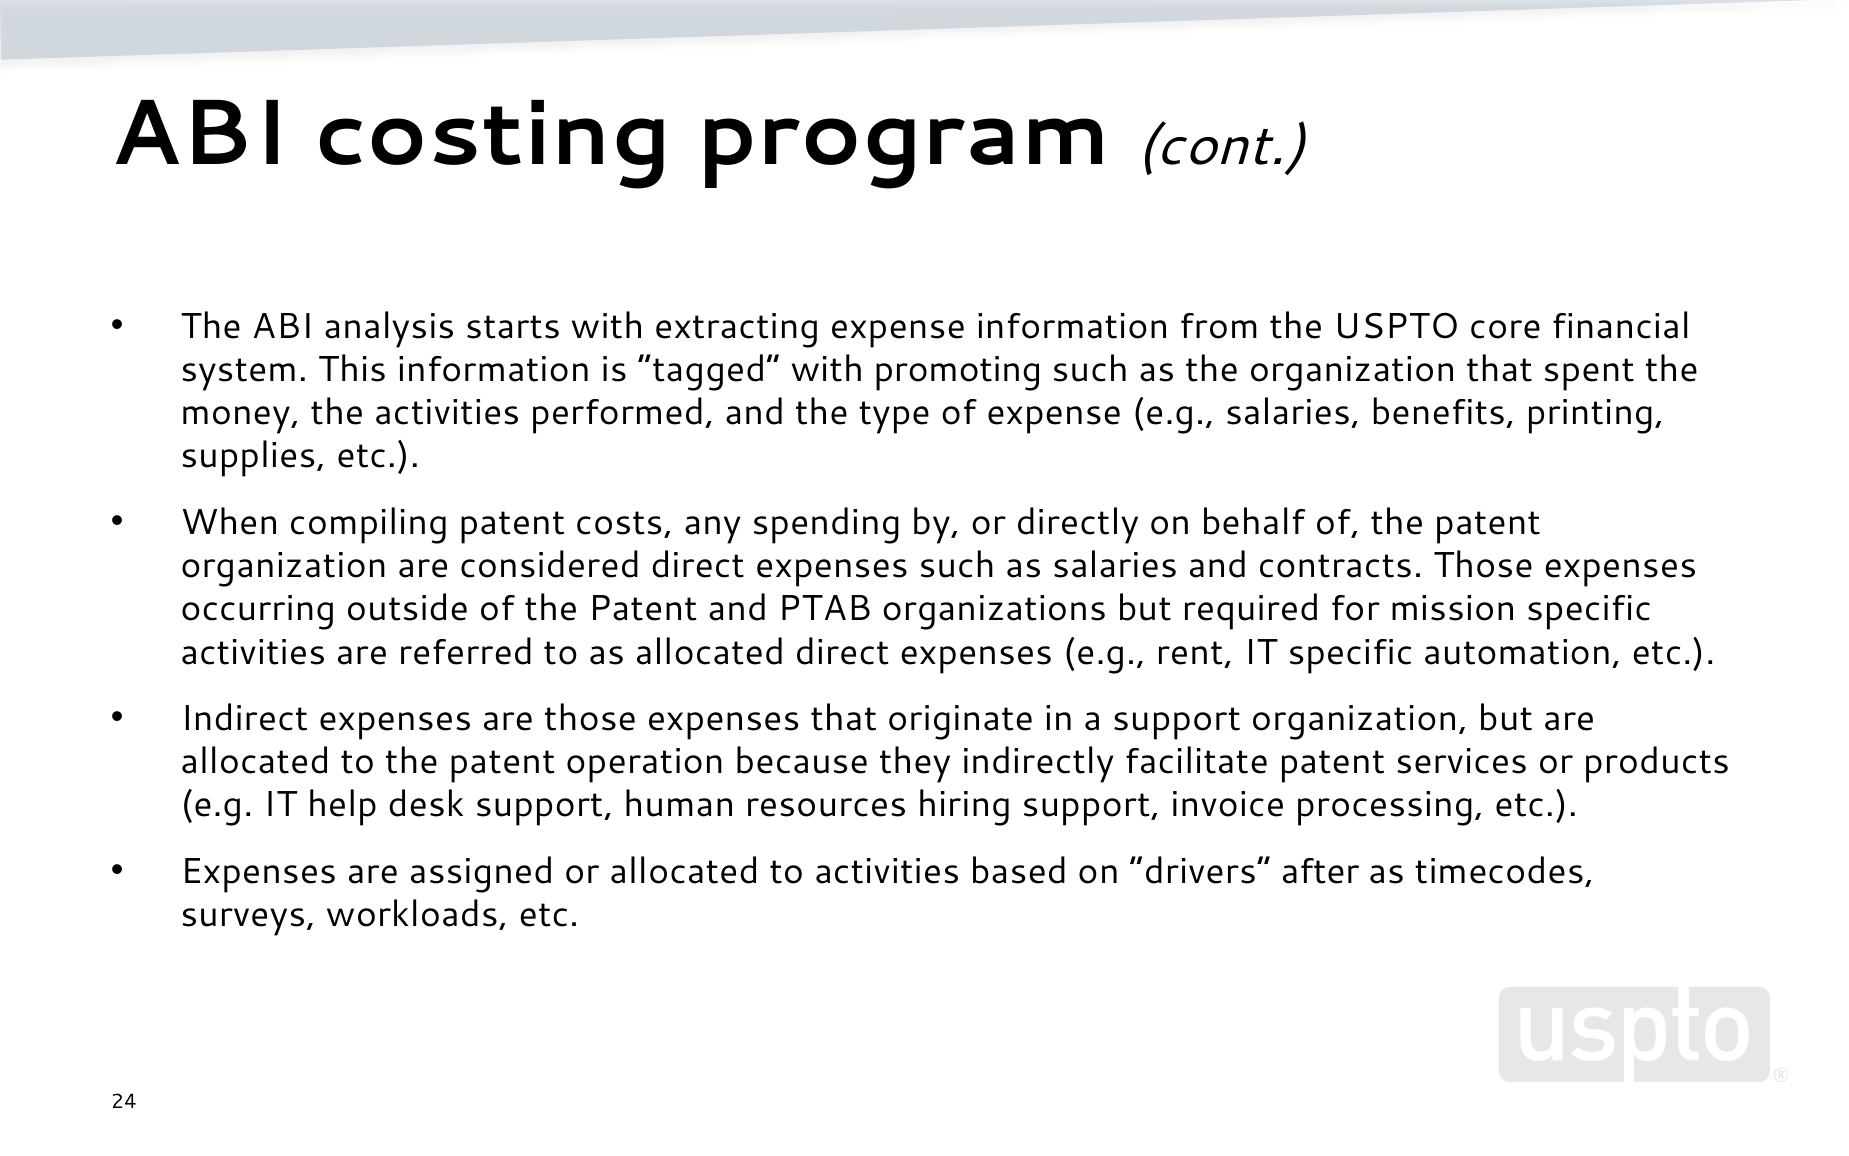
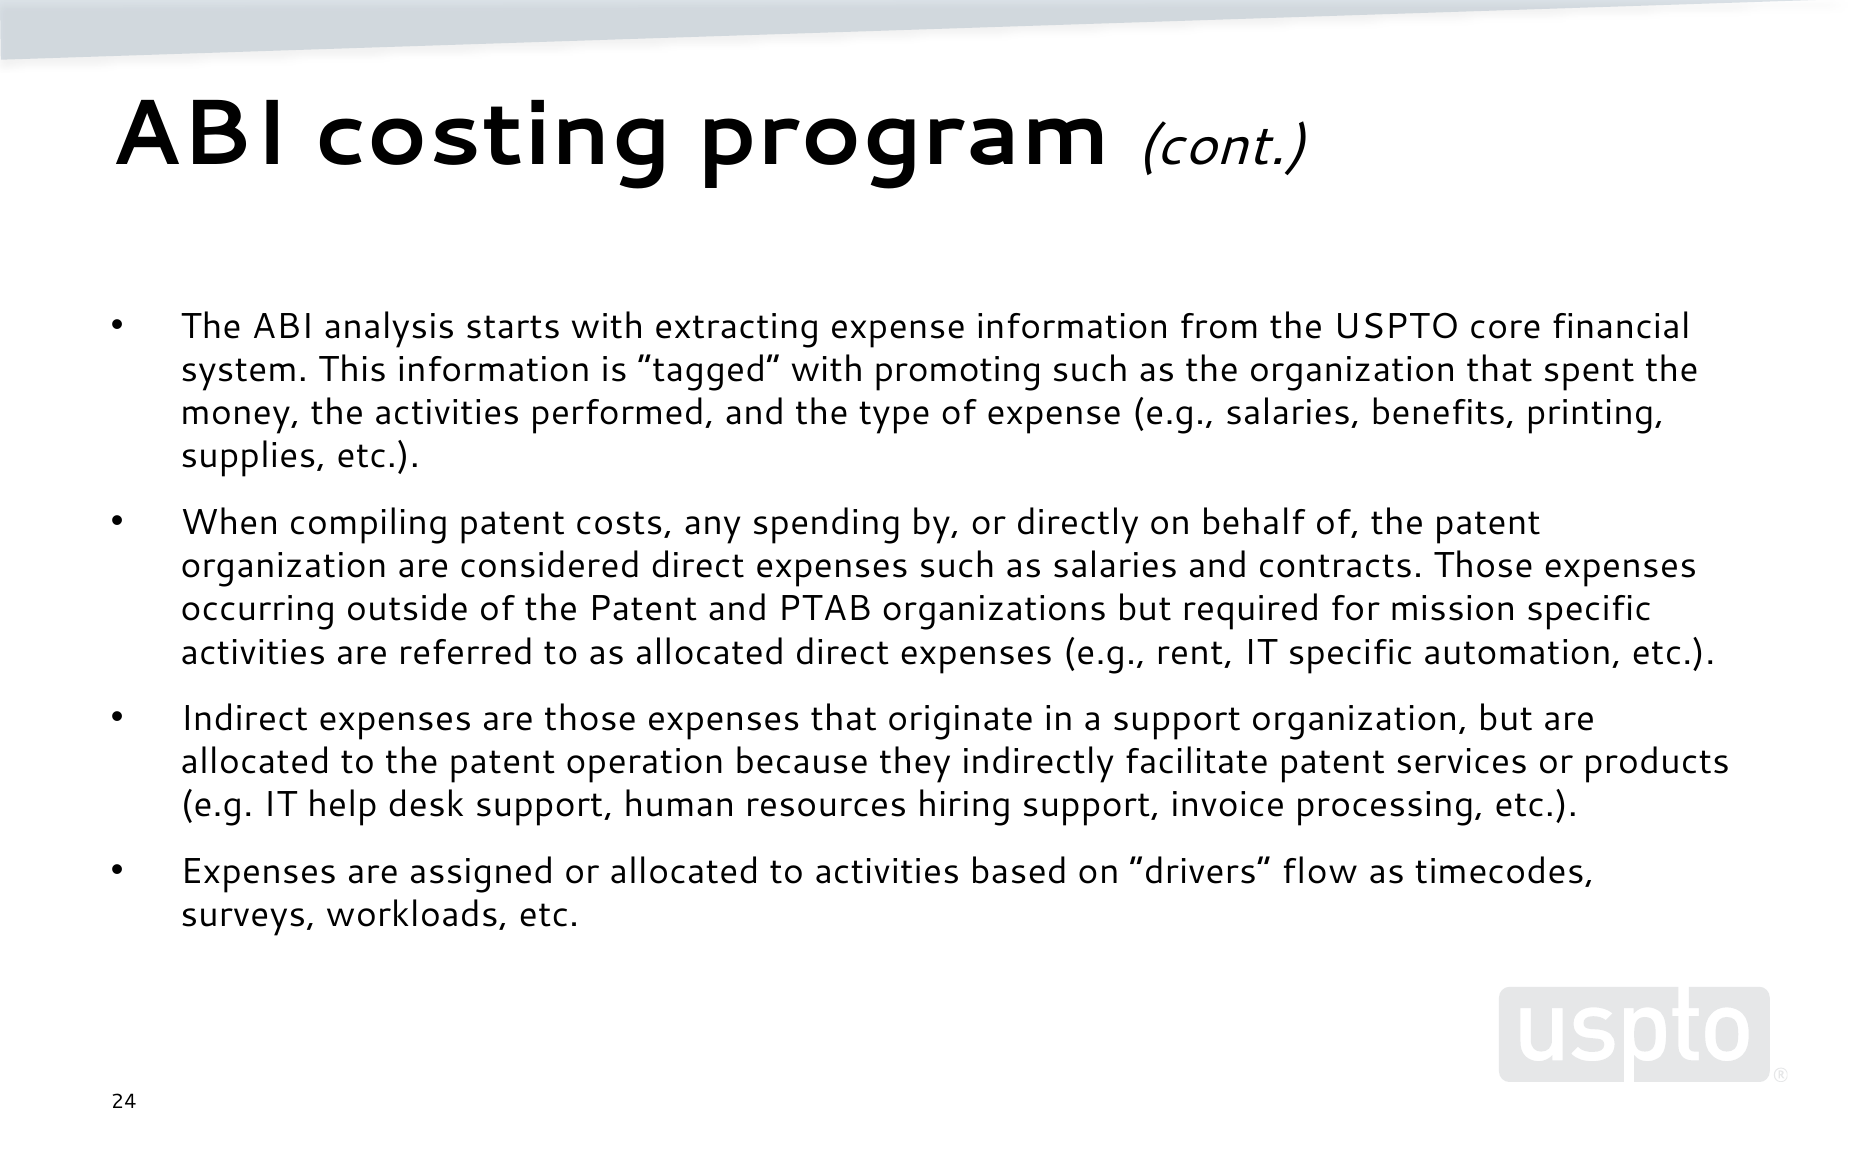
after: after -> flow (1320, 871)
